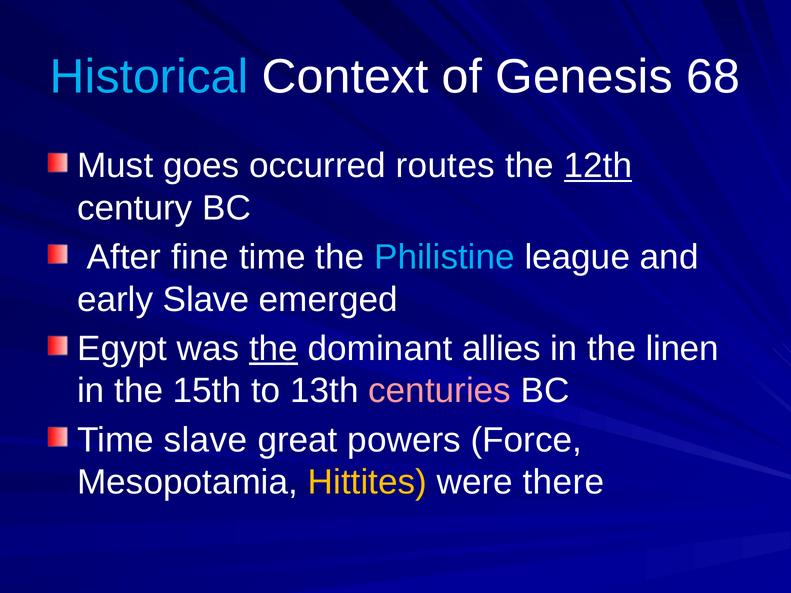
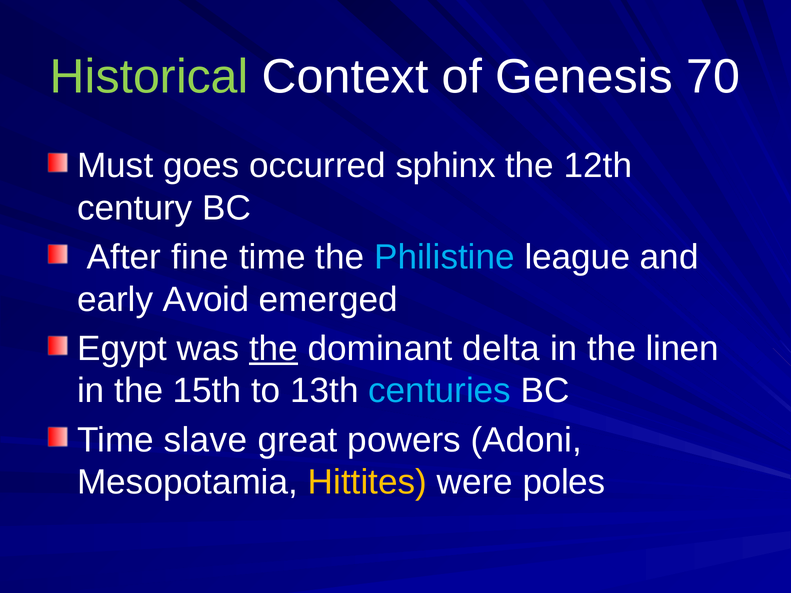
Historical colour: light blue -> light green (149, 77)
68: 68 -> 70 (713, 77)
routes: routes -> sphinx (446, 166)
12th underline: present -> none (598, 166)
early Slave: Slave -> Avoid (206, 300)
allies: allies -> delta (501, 349)
centuries colour: pink -> light blue (440, 391)
Force: Force -> Adoni (526, 440)
there: there -> poles (564, 482)
